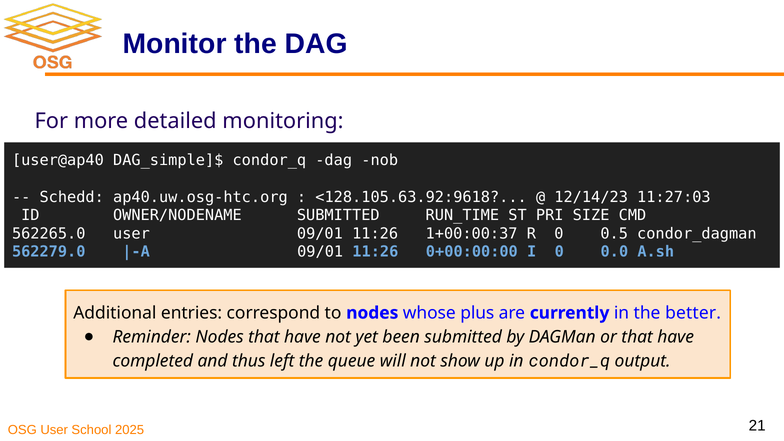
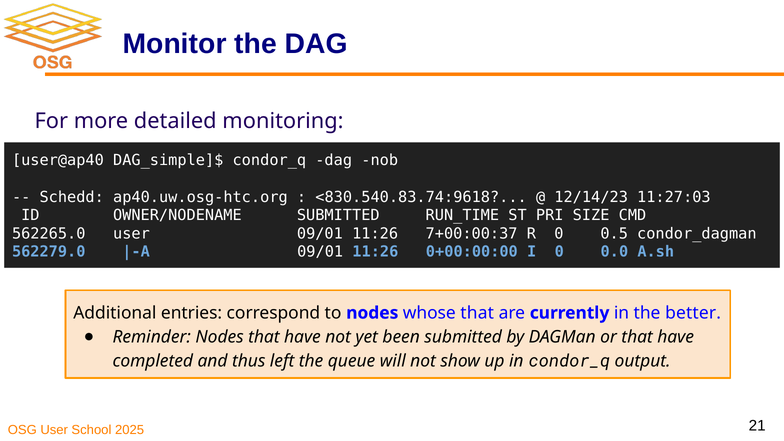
<128.105.63.92:9618: <128.105.63.92:9618 -> <830.540.83.74:9618 (421, 197)
1+00:00:37: 1+00:00:37 -> 7+00:00:37 (472, 234)
whose plus: plus -> that (477, 313)
